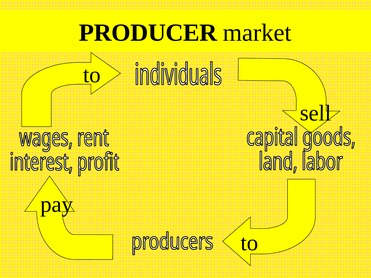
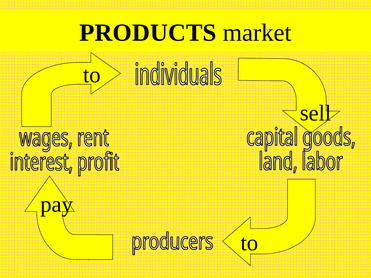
PRODUCER: PRODUCER -> PRODUCTS (148, 33)
